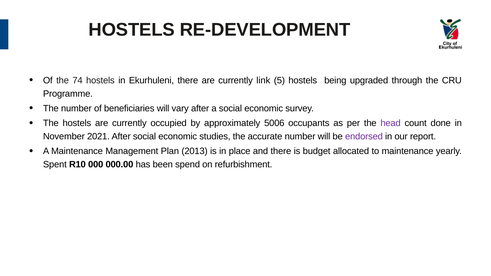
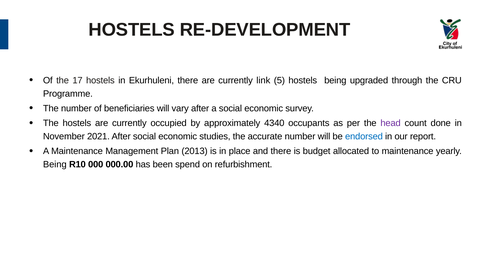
74: 74 -> 17 (78, 80)
5006: 5006 -> 4340 (274, 123)
endorsed colour: purple -> blue (364, 137)
Spent: Spent -> Being (55, 165)
